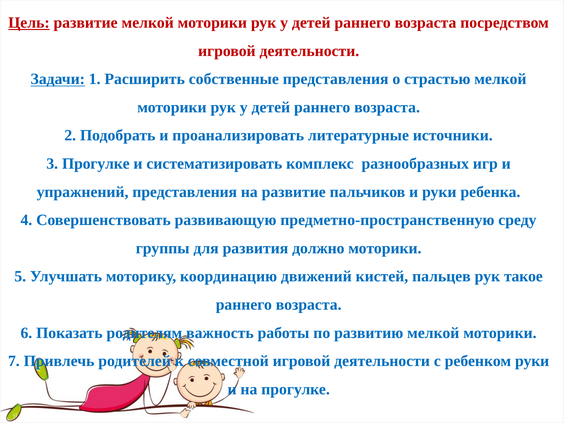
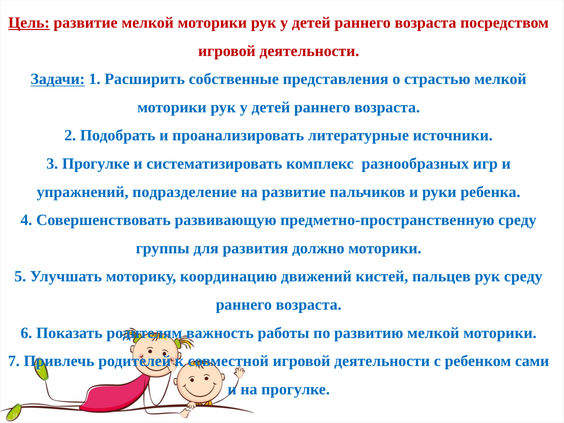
упражнений представления: представления -> подразделение (185, 192)
рук такое: такое -> среду (523, 276)
ребенком руки: руки -> сами (532, 361)
